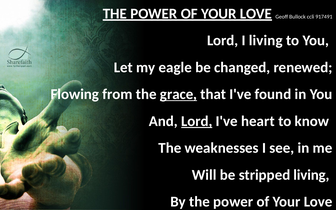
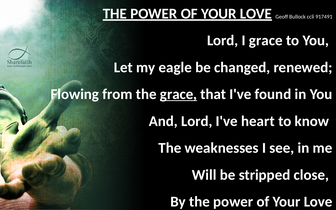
I living: living -> grace (266, 40)
Lord underline: present -> none (197, 121)
stripped living: living -> close (311, 175)
